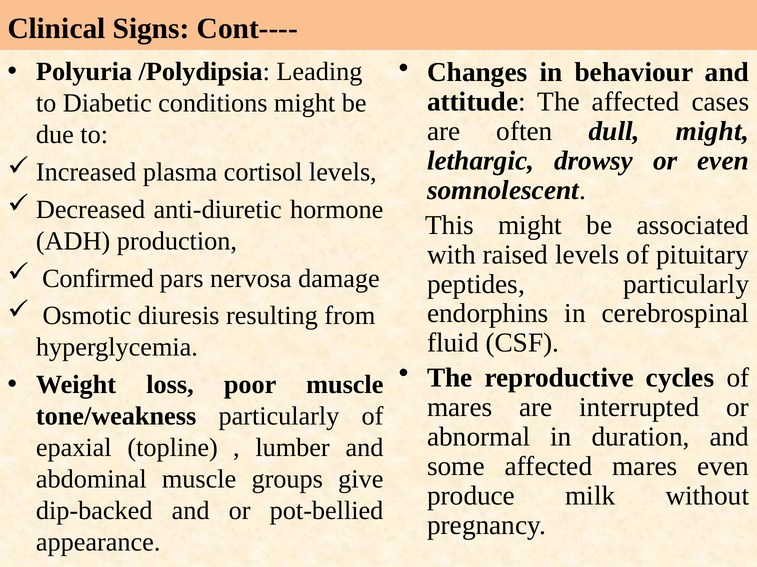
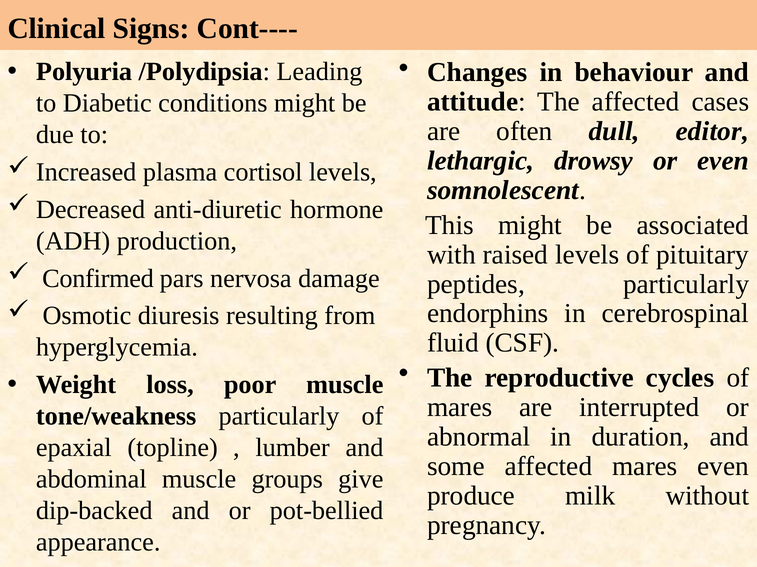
dull might: might -> editor (712, 132)
